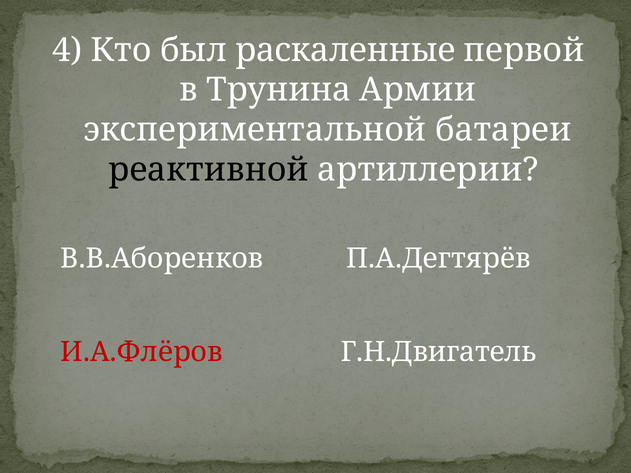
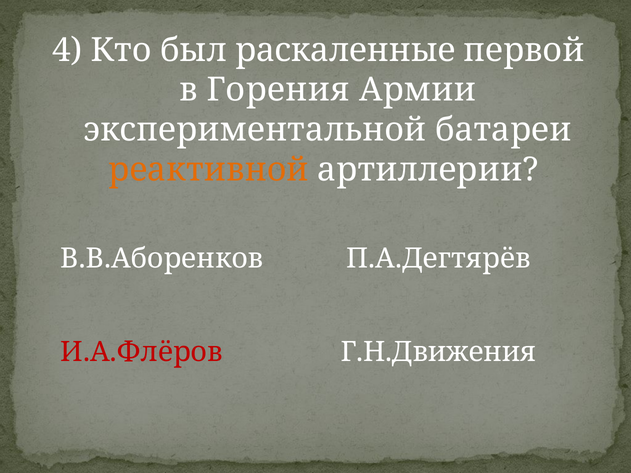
Трунина: Трунина -> Горения (278, 90)
реактивной colour: black -> orange (209, 170)
Г.Н.Двигатель: Г.Н.Двигатель -> Г.Н.Движения (439, 352)
